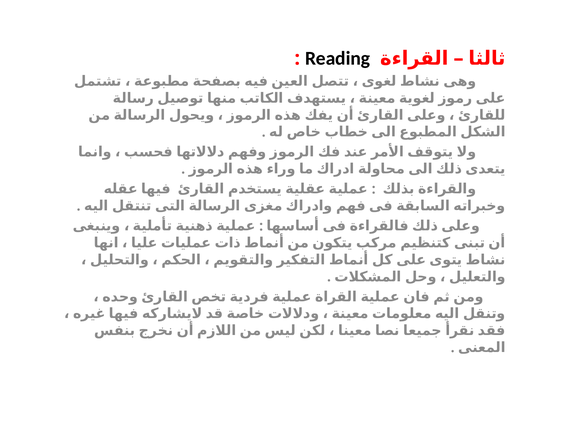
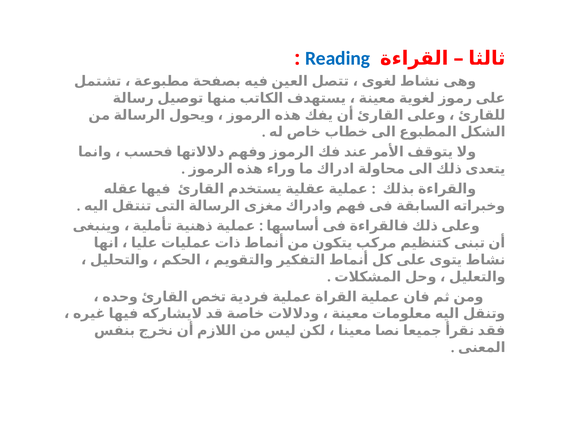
Reading colour: black -> blue (338, 58)
